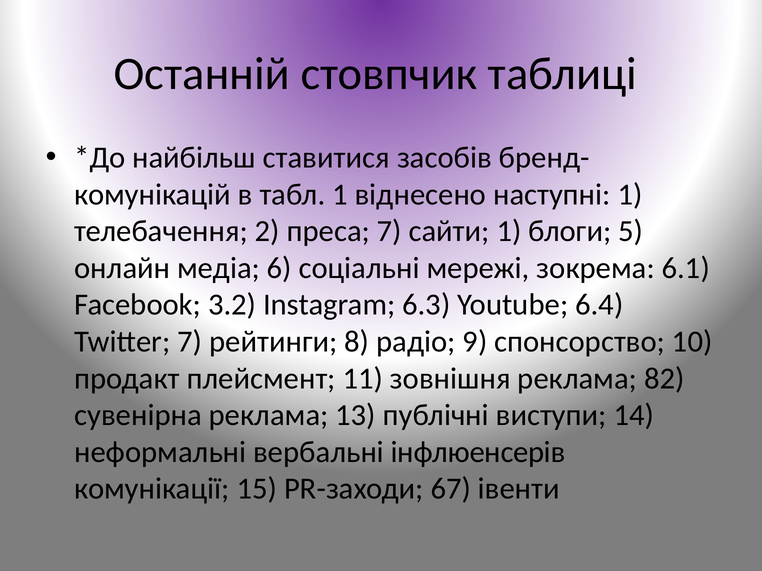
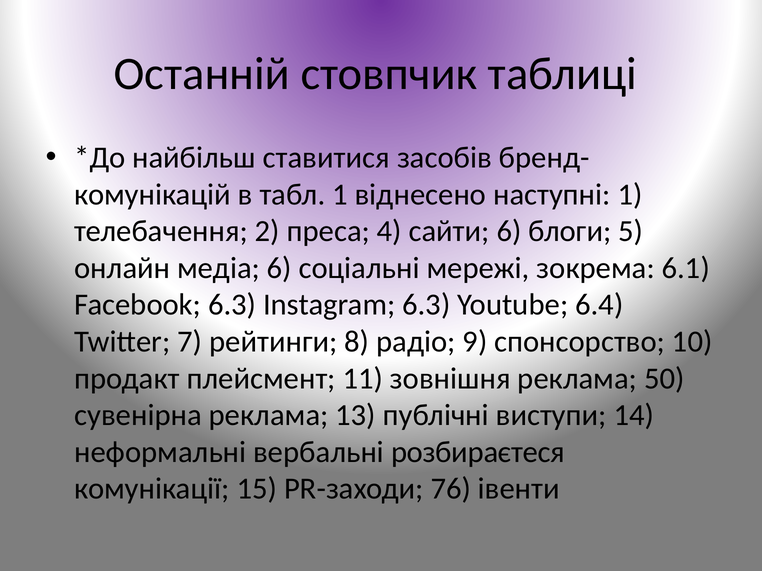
преса 7: 7 -> 4 (389, 231)
сайти 1: 1 -> 6 (509, 231)
Facebook 3.2: 3.2 -> 6.3 (232, 305)
82: 82 -> 50 (664, 379)
інфлюенсерів: інфлюенсерів -> розбираєтеся (478, 452)
67: 67 -> 76 (451, 489)
